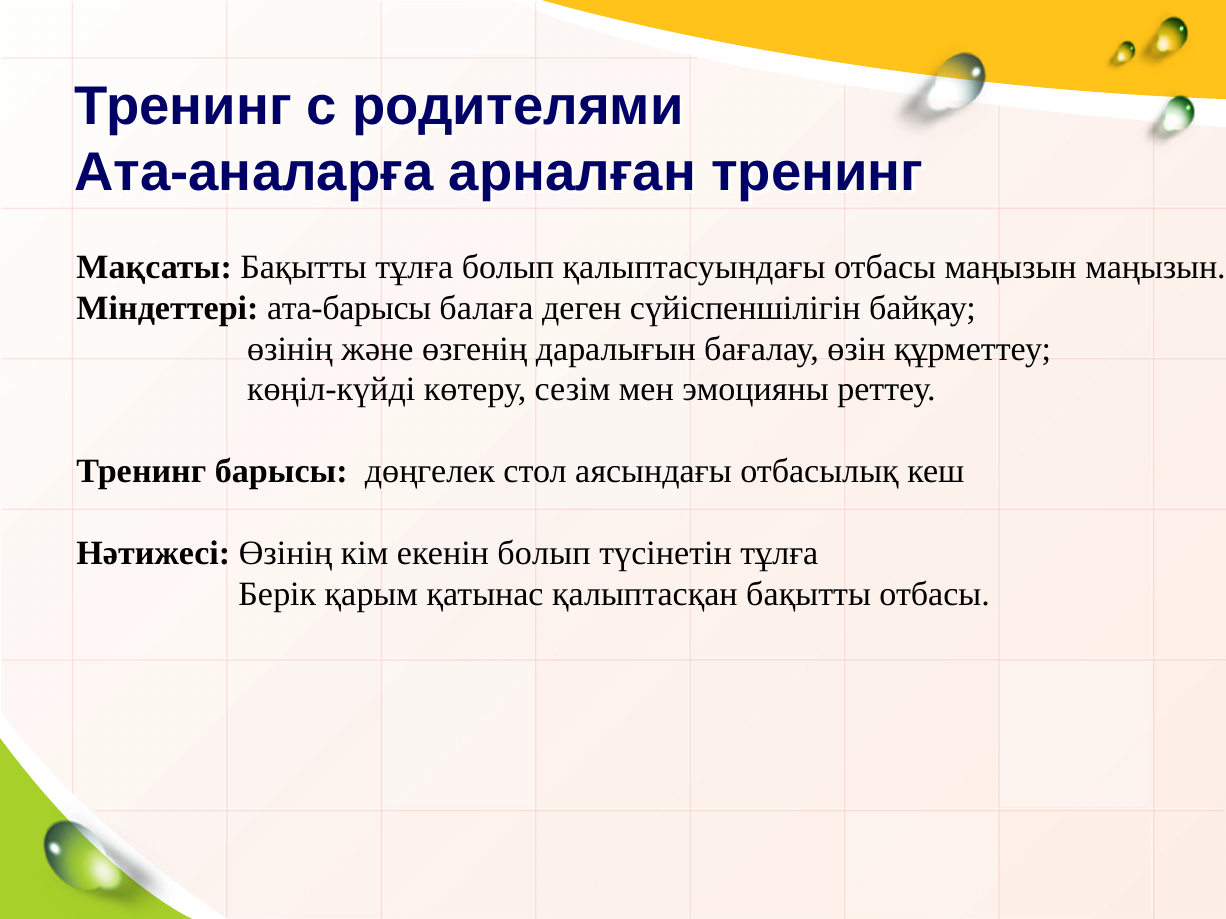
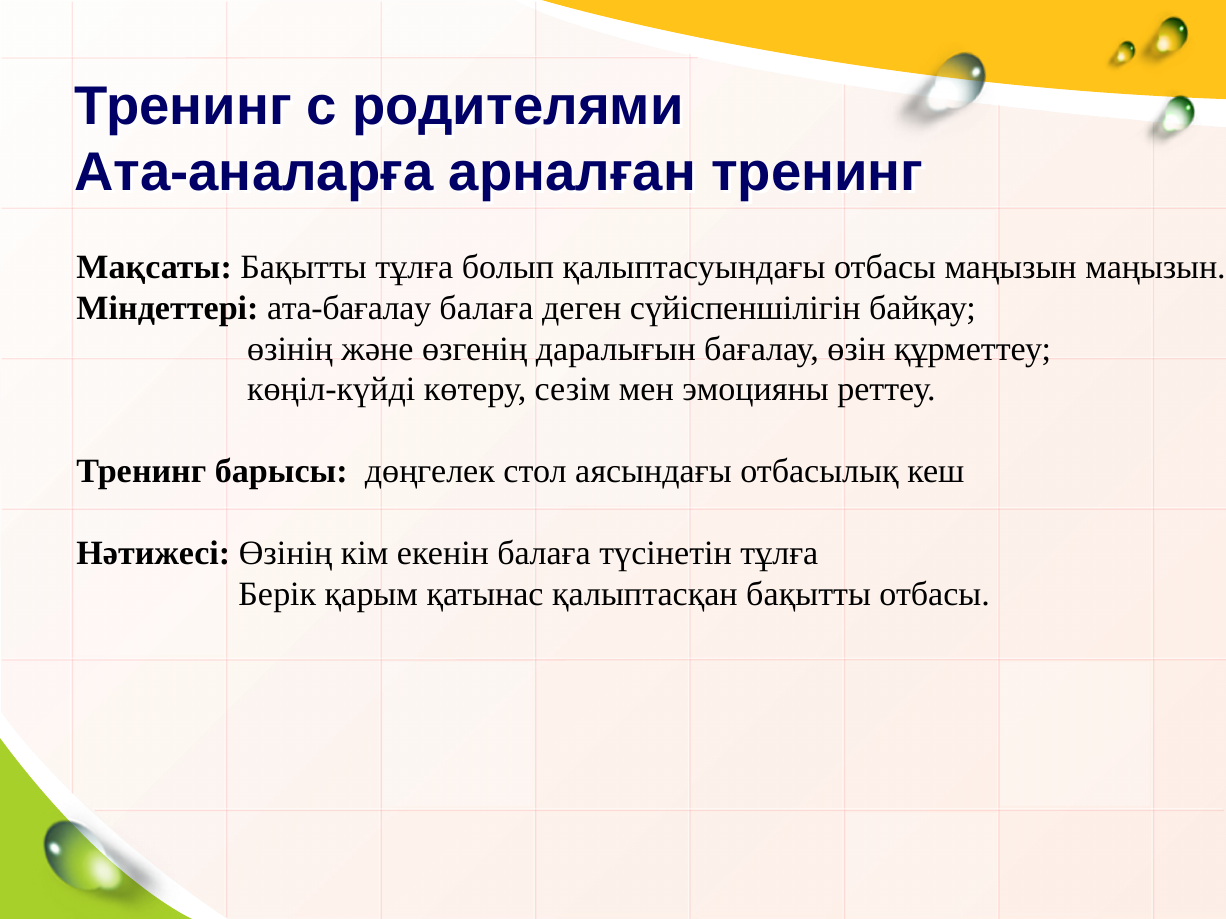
ата-барысы: ата-барысы -> ата-бағалау (349, 308)
екенін болып: болып -> балаға (544, 553)
